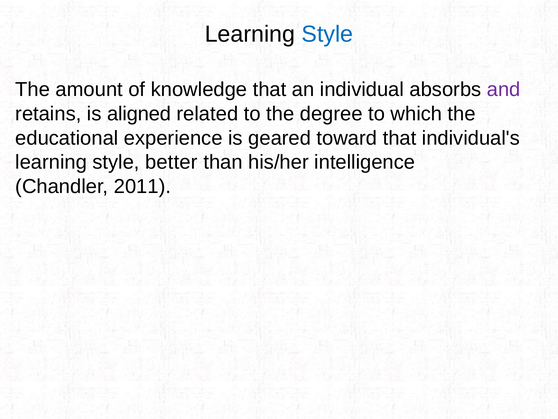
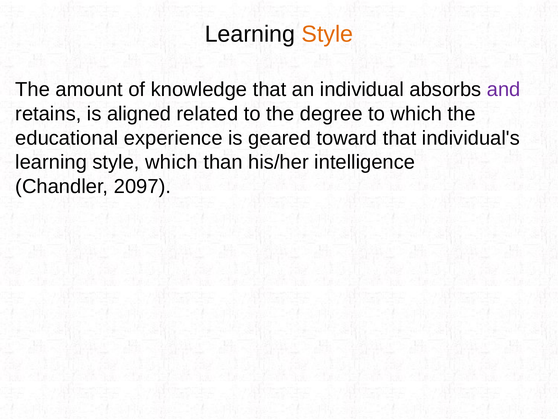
Style colour: blue -> orange (327, 34)
style better: better -> which (171, 162)
2011: 2011 -> 2097 (142, 186)
